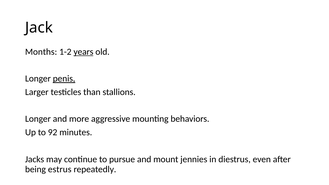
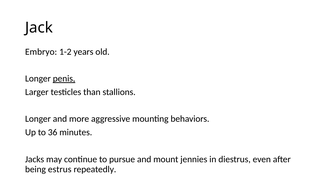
Months: Months -> Embryo (41, 52)
years underline: present -> none (83, 52)
92: 92 -> 36 (53, 132)
